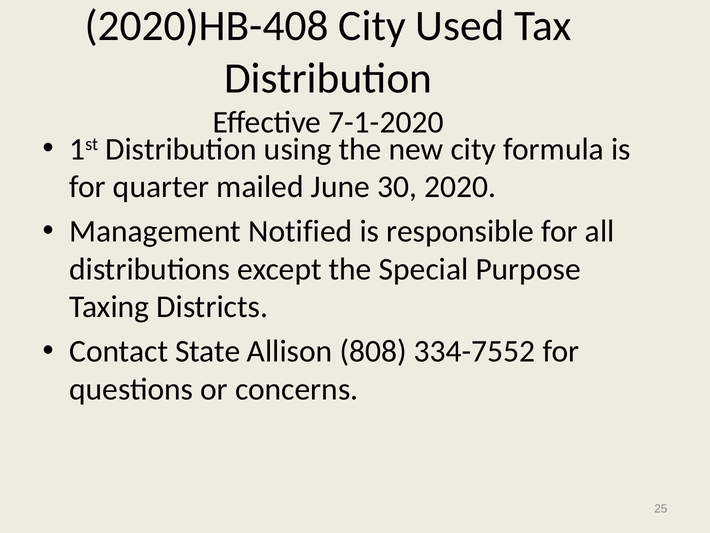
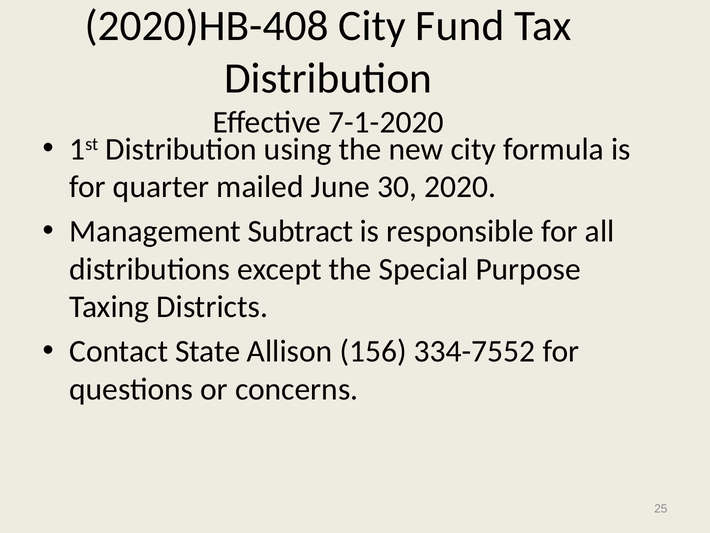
Used: Used -> Fund (460, 26)
Notified: Notified -> Subtract (301, 231)
808: 808 -> 156 (373, 351)
